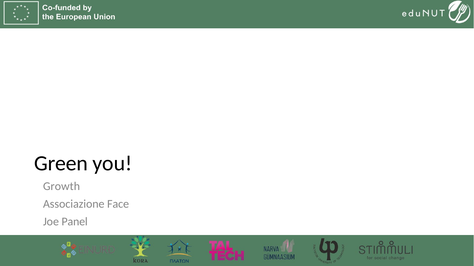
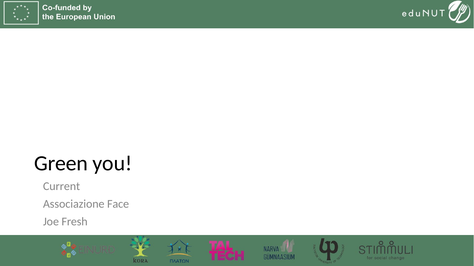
Growth: Growth -> Current (62, 187)
Panel: Panel -> Fresh (75, 222)
